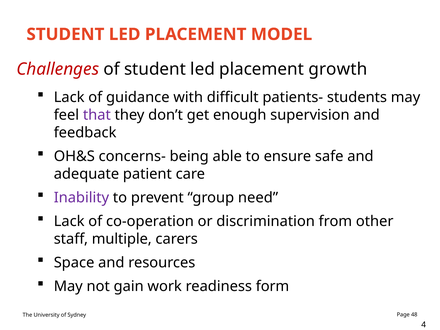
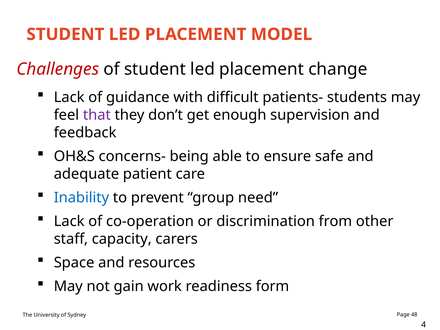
growth: growth -> change (338, 69)
Inability colour: purple -> blue (81, 198)
multiple: multiple -> capacity (122, 239)
